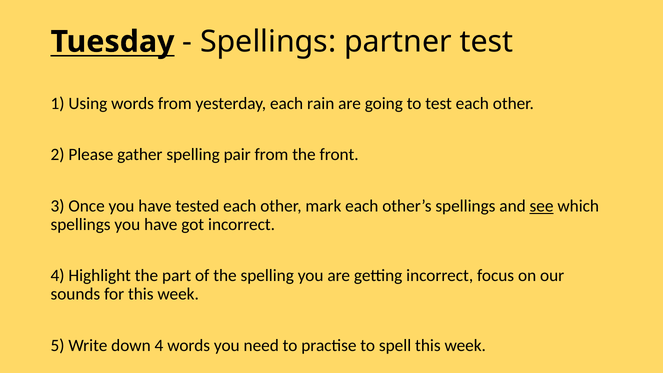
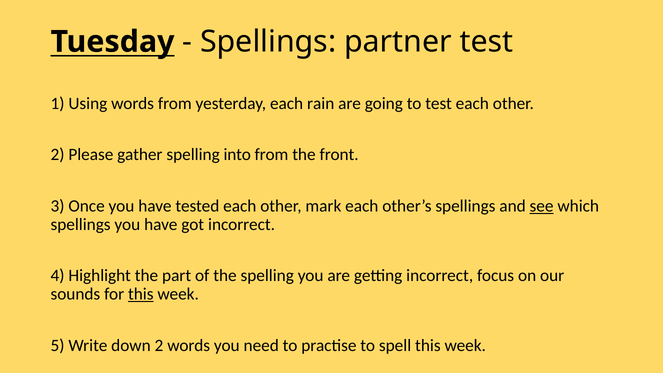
pair: pair -> into (237, 155)
this underline: none -> present (141, 294)
down 4: 4 -> 2 (159, 345)
